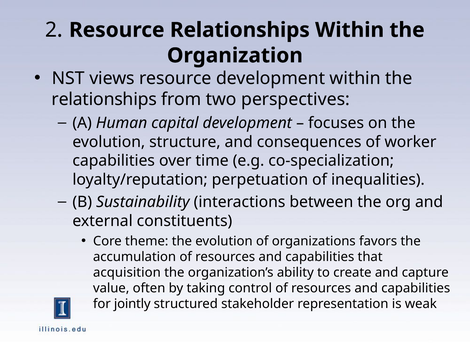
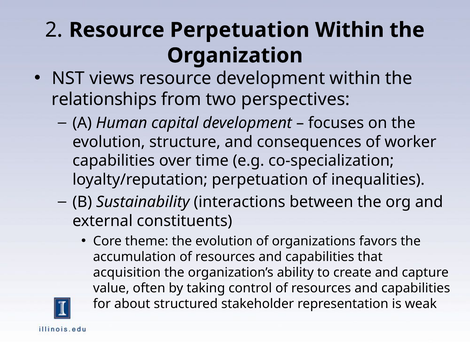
Resource Relationships: Relationships -> Perpetuation (240, 30)
jointly: jointly -> about (132, 303)
